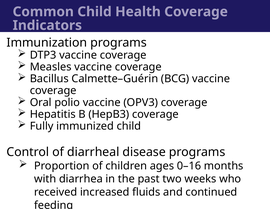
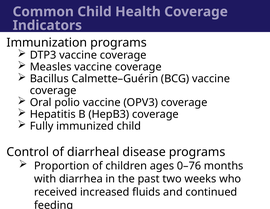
0–16: 0–16 -> 0–76 (189, 166)
